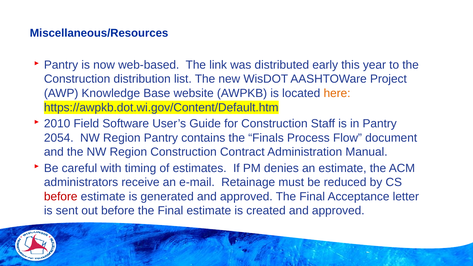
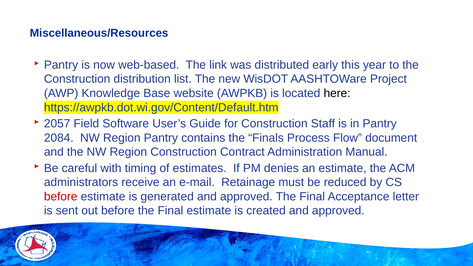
here colour: orange -> black (337, 93)
2010: 2010 -> 2057 (57, 124)
2054: 2054 -> 2084 (59, 138)
